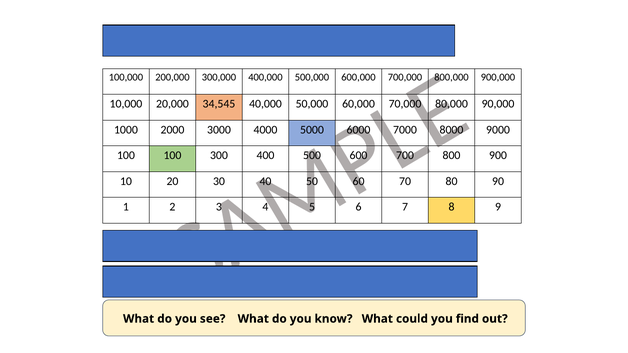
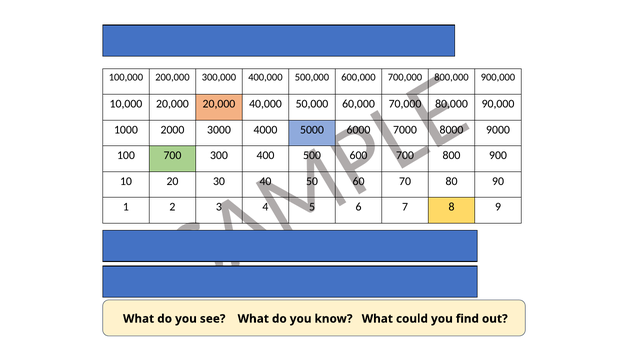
20,000 34,545: 34,545 -> 20,000 (219, 104)
100 100: 100 -> 700 (172, 156)
